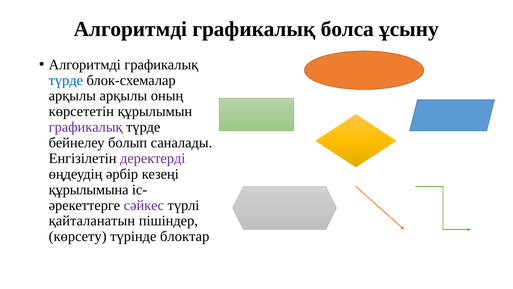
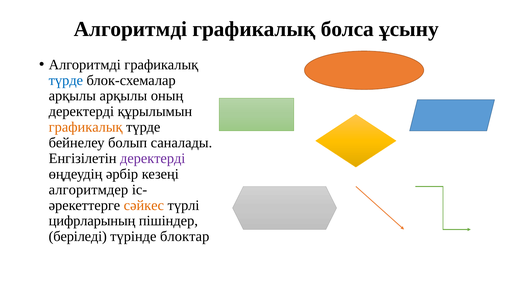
көрсететін: көрсететін -> деректерді (81, 111)
графикалық colour: purple -> orange (86, 127)
құрылымына: құрылымына -> алгоритмдер (88, 189)
сәйкес colour: purple -> orange (144, 205)
қайталанатын: қайталанатын -> цифрларының (92, 221)
көрсету: көрсету -> беріледі (78, 236)
